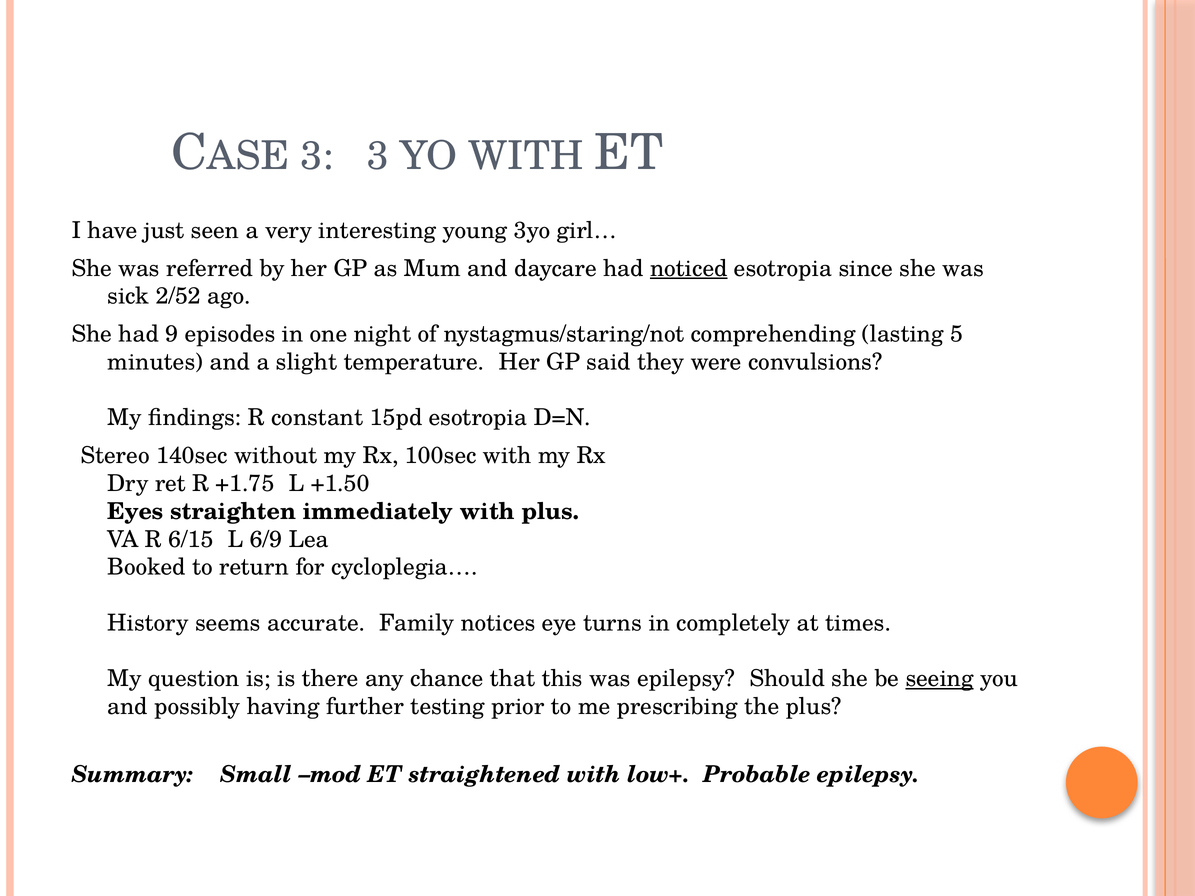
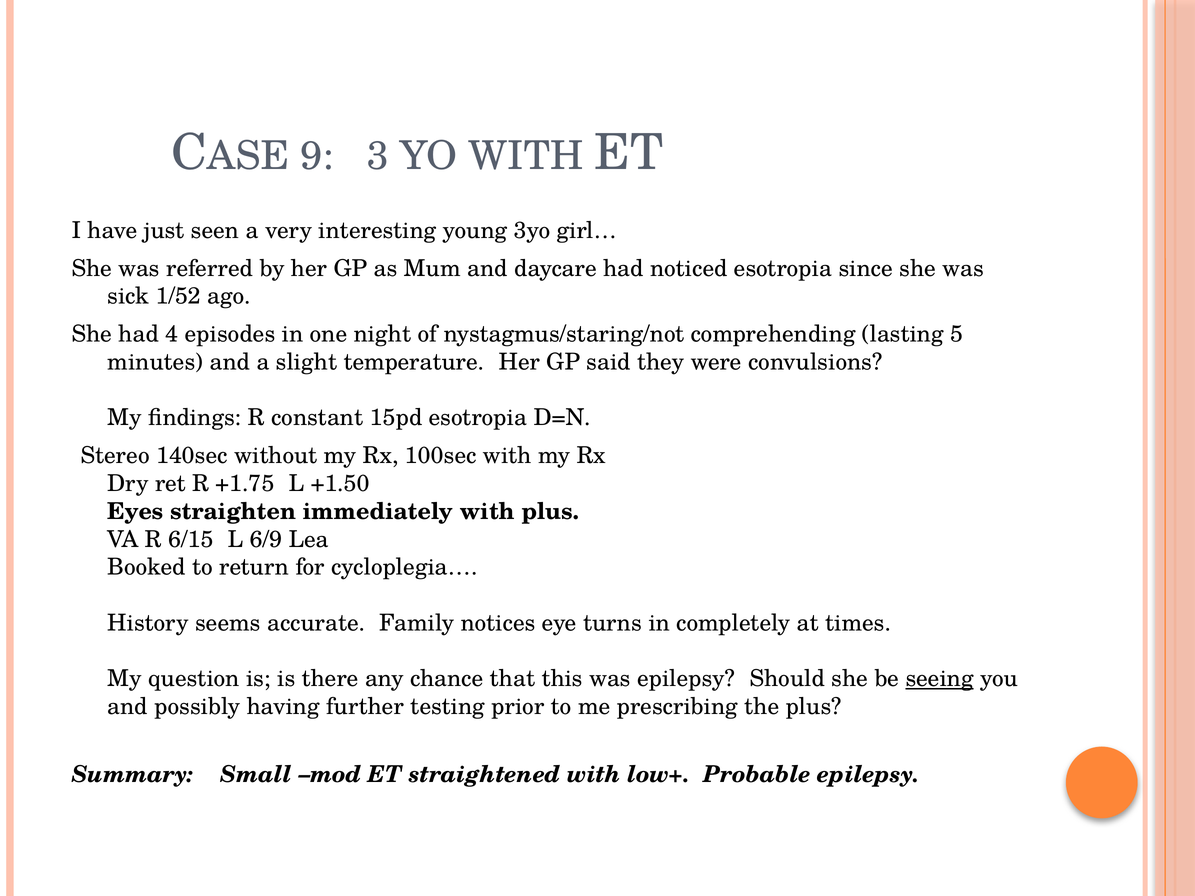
3: 3 -> 9 (317, 156)
noticed underline: present -> none (689, 268)
2/52: 2/52 -> 1/52 (178, 296)
9: 9 -> 4 (172, 334)
